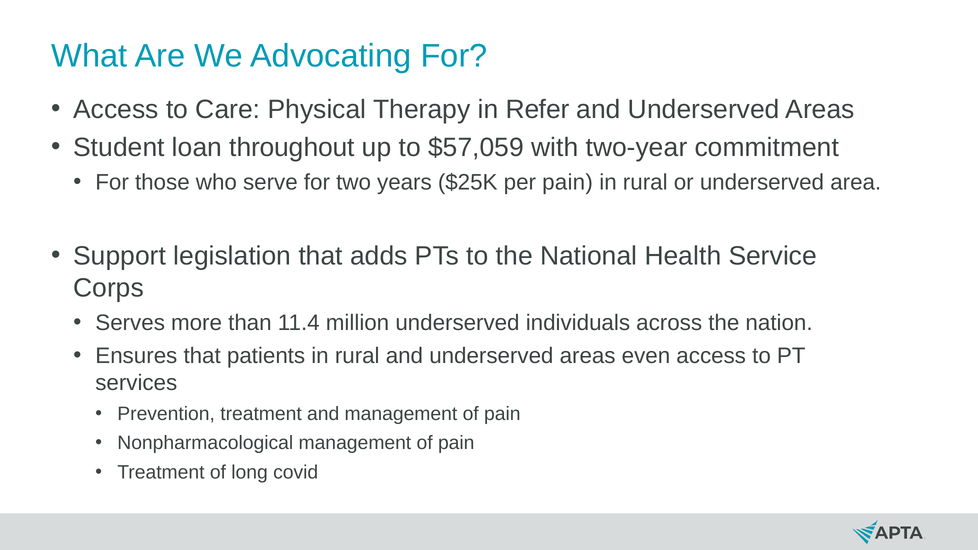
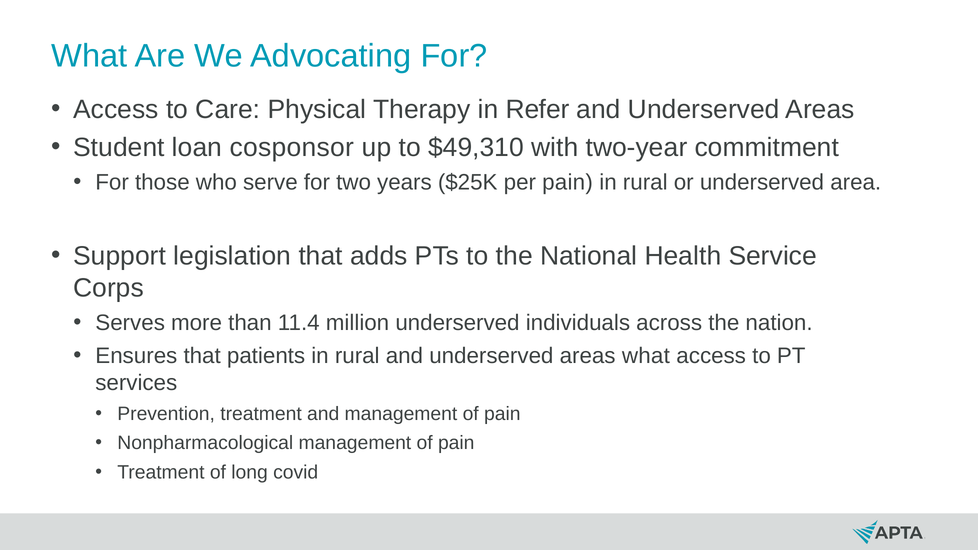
throughout: throughout -> cosponsor (292, 147)
$57,059: $57,059 -> $49,310 (476, 147)
areas even: even -> what (646, 356)
